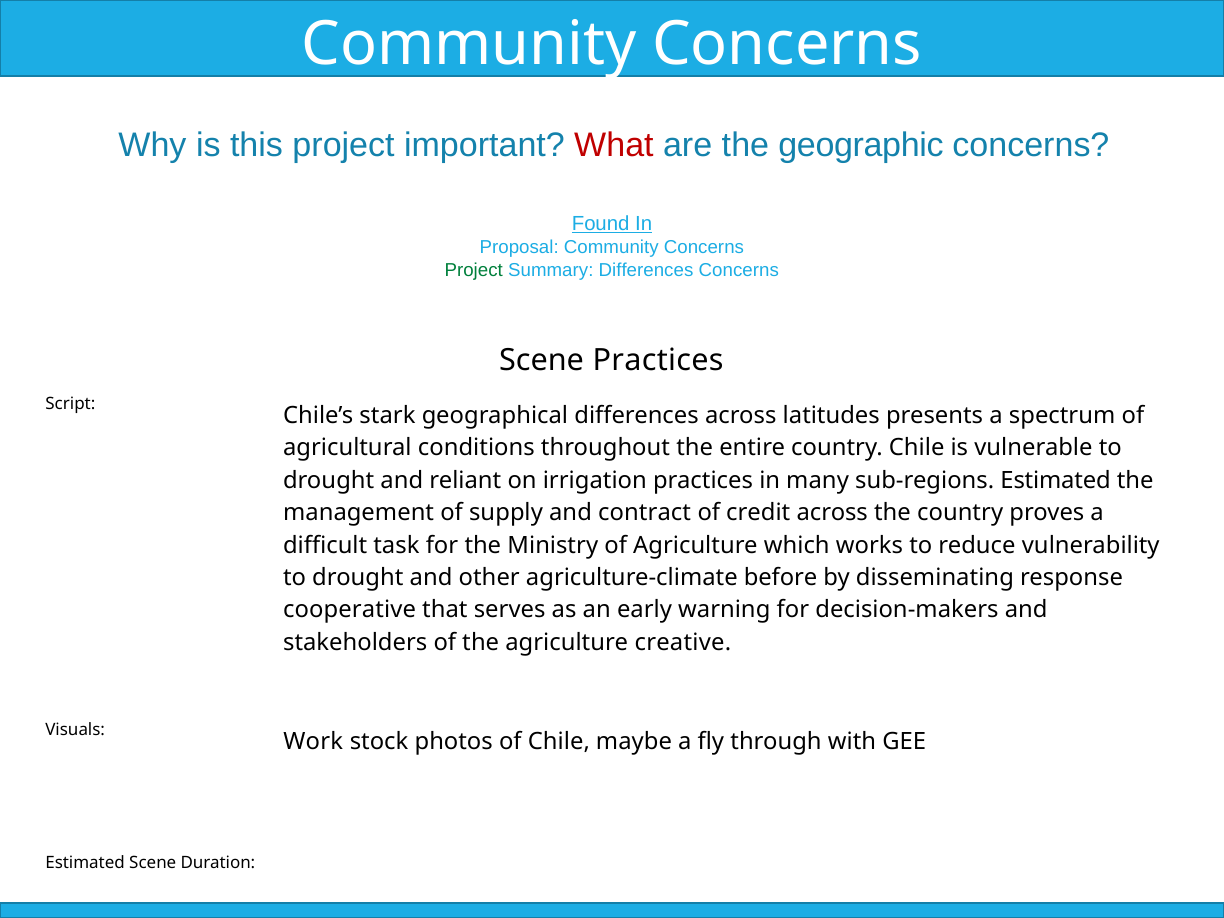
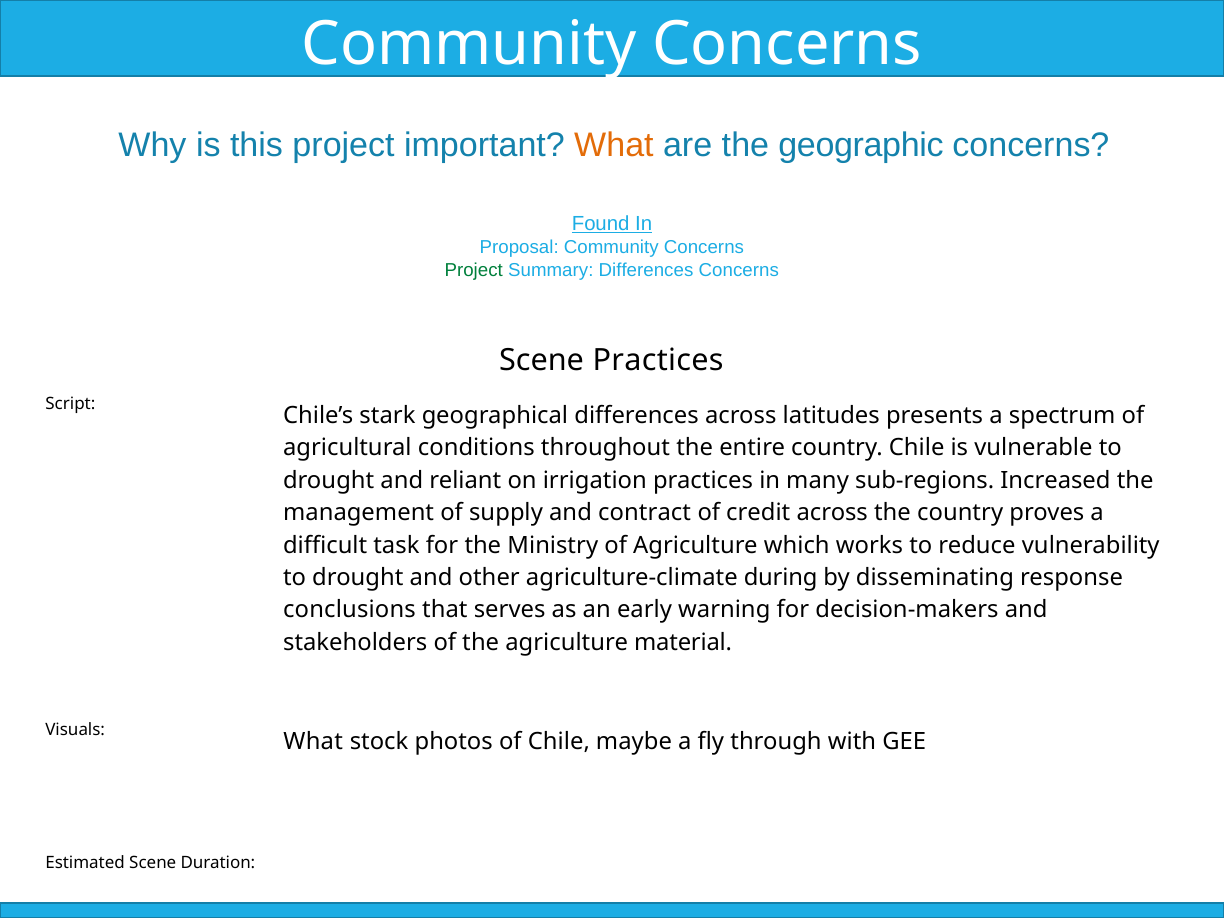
What colour: red -> orange (614, 145)
sub-regions Estimated: Estimated -> Increased (1055, 480)
before: before -> during (781, 578)
cooperative: cooperative -> conclusions (349, 610)
creative: creative -> material (683, 643)
Work: Work -> What (313, 742)
